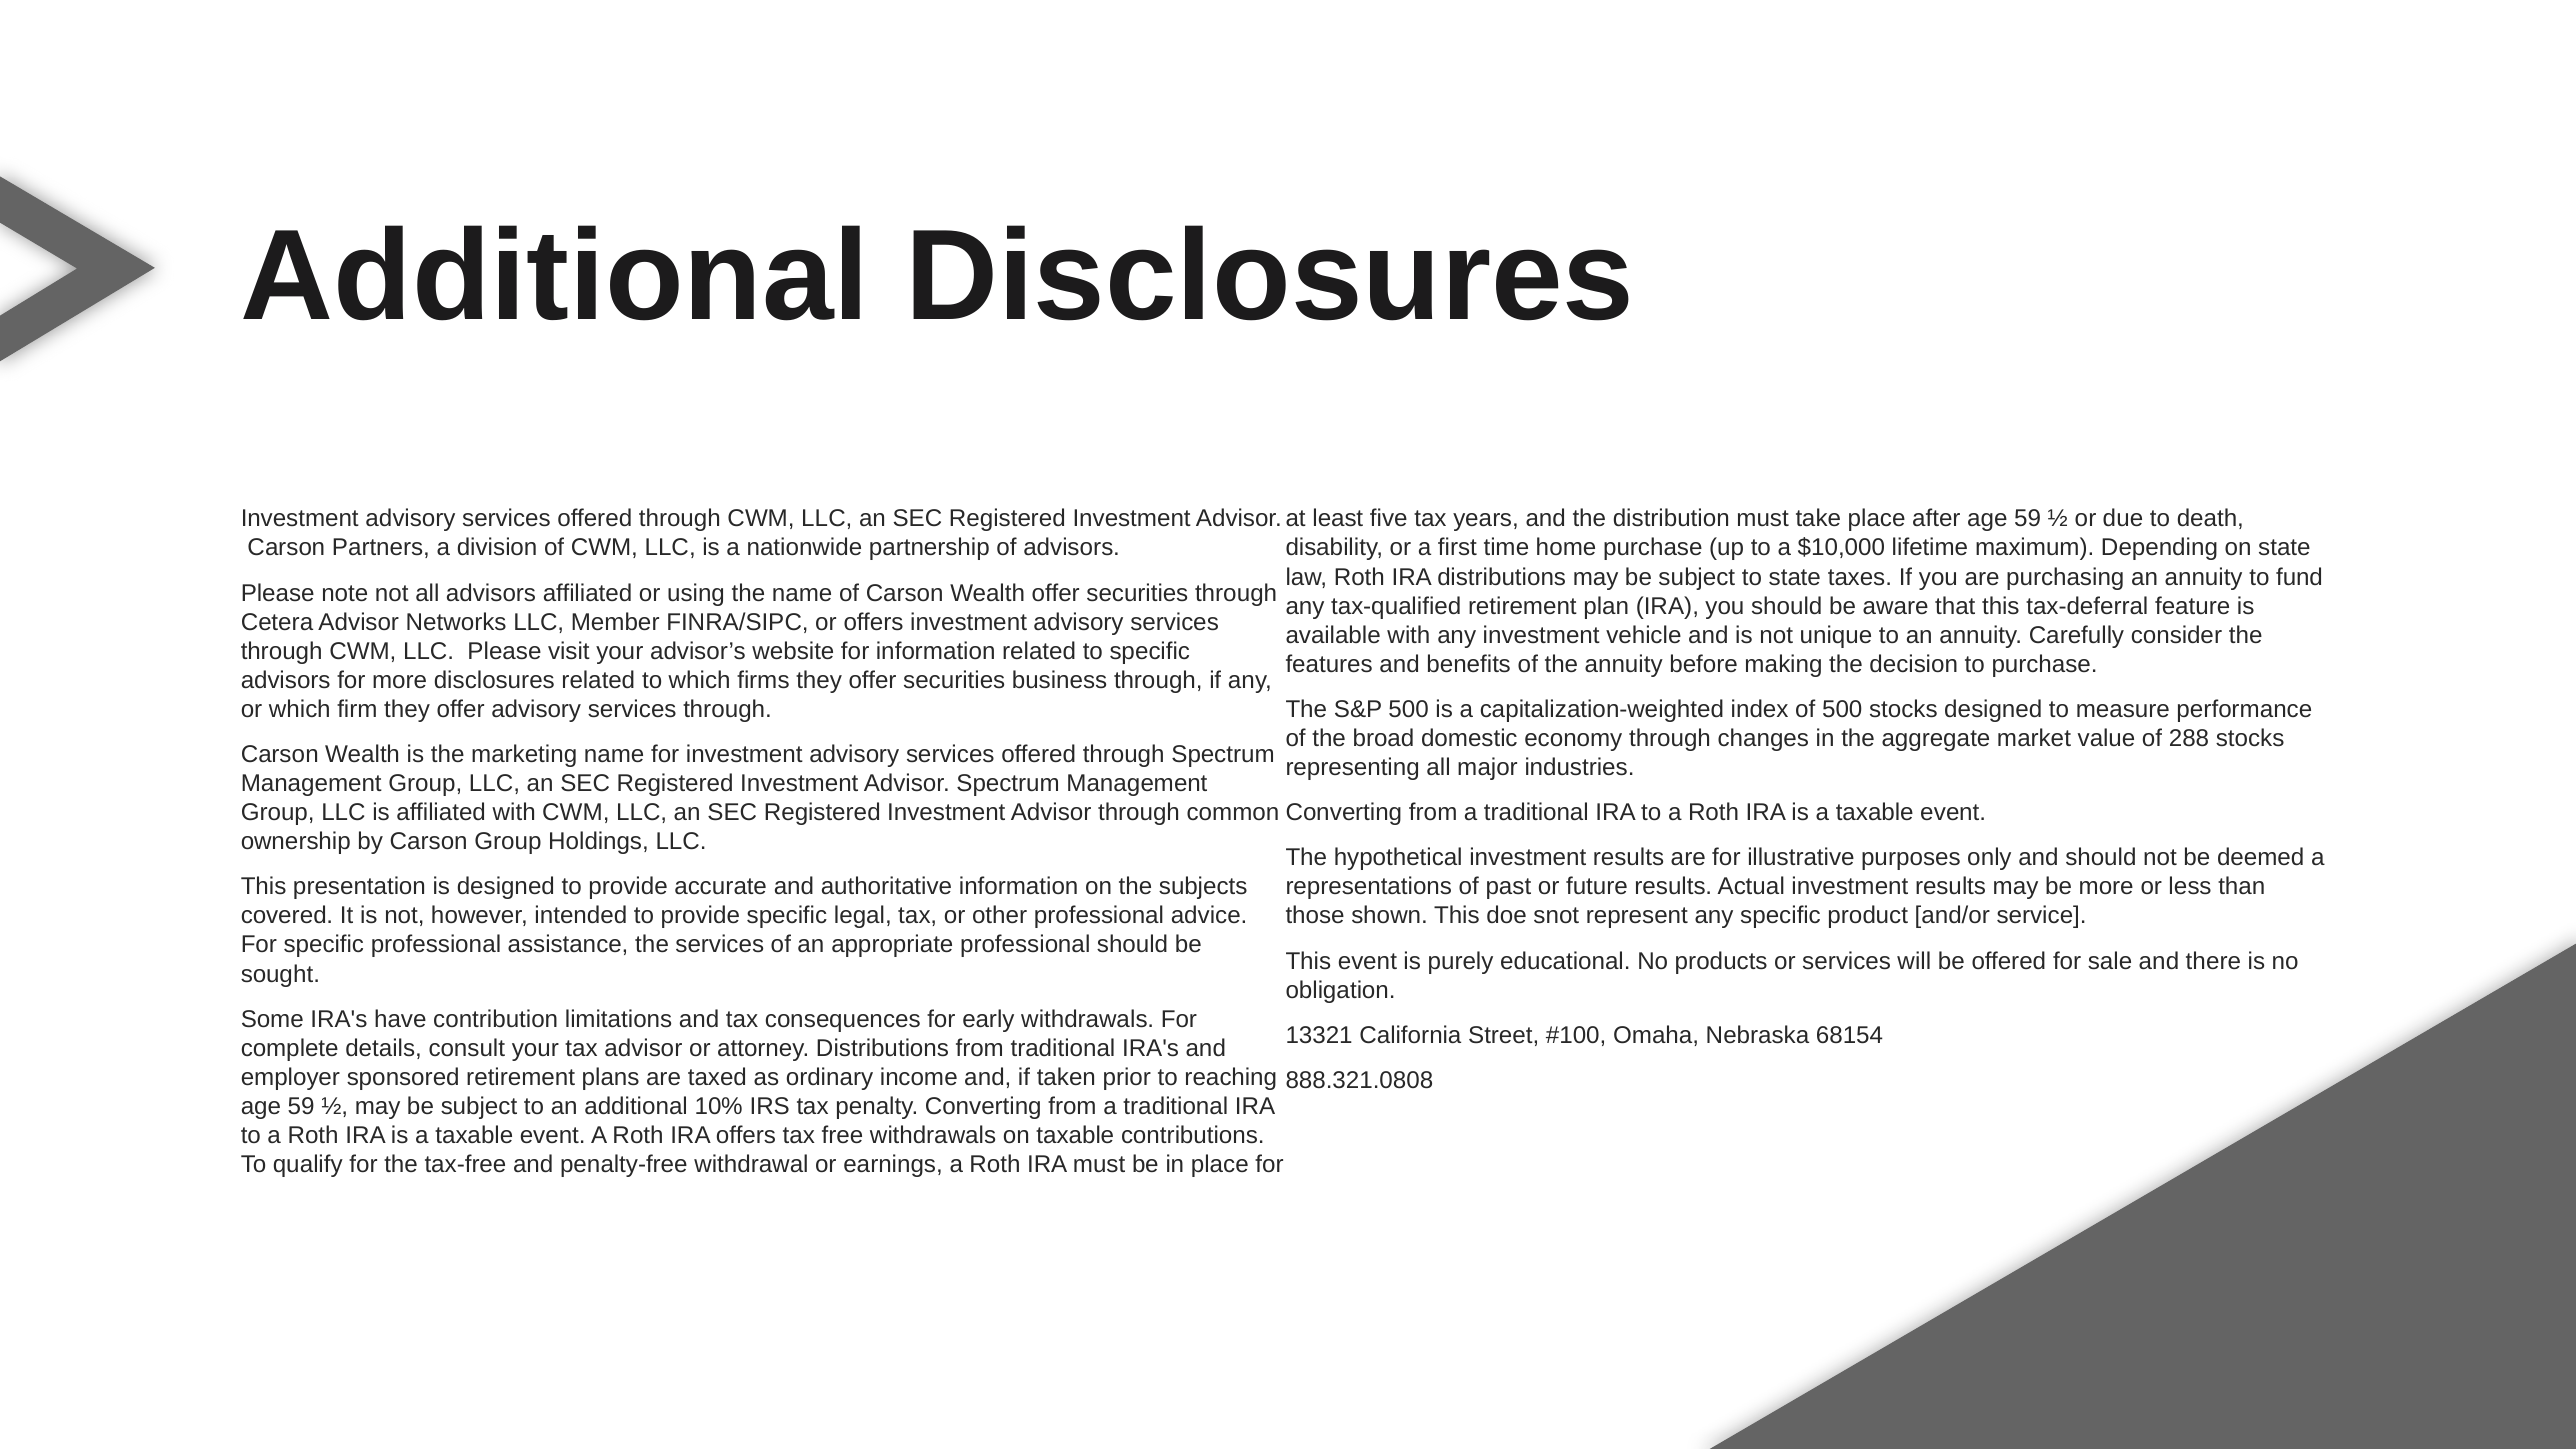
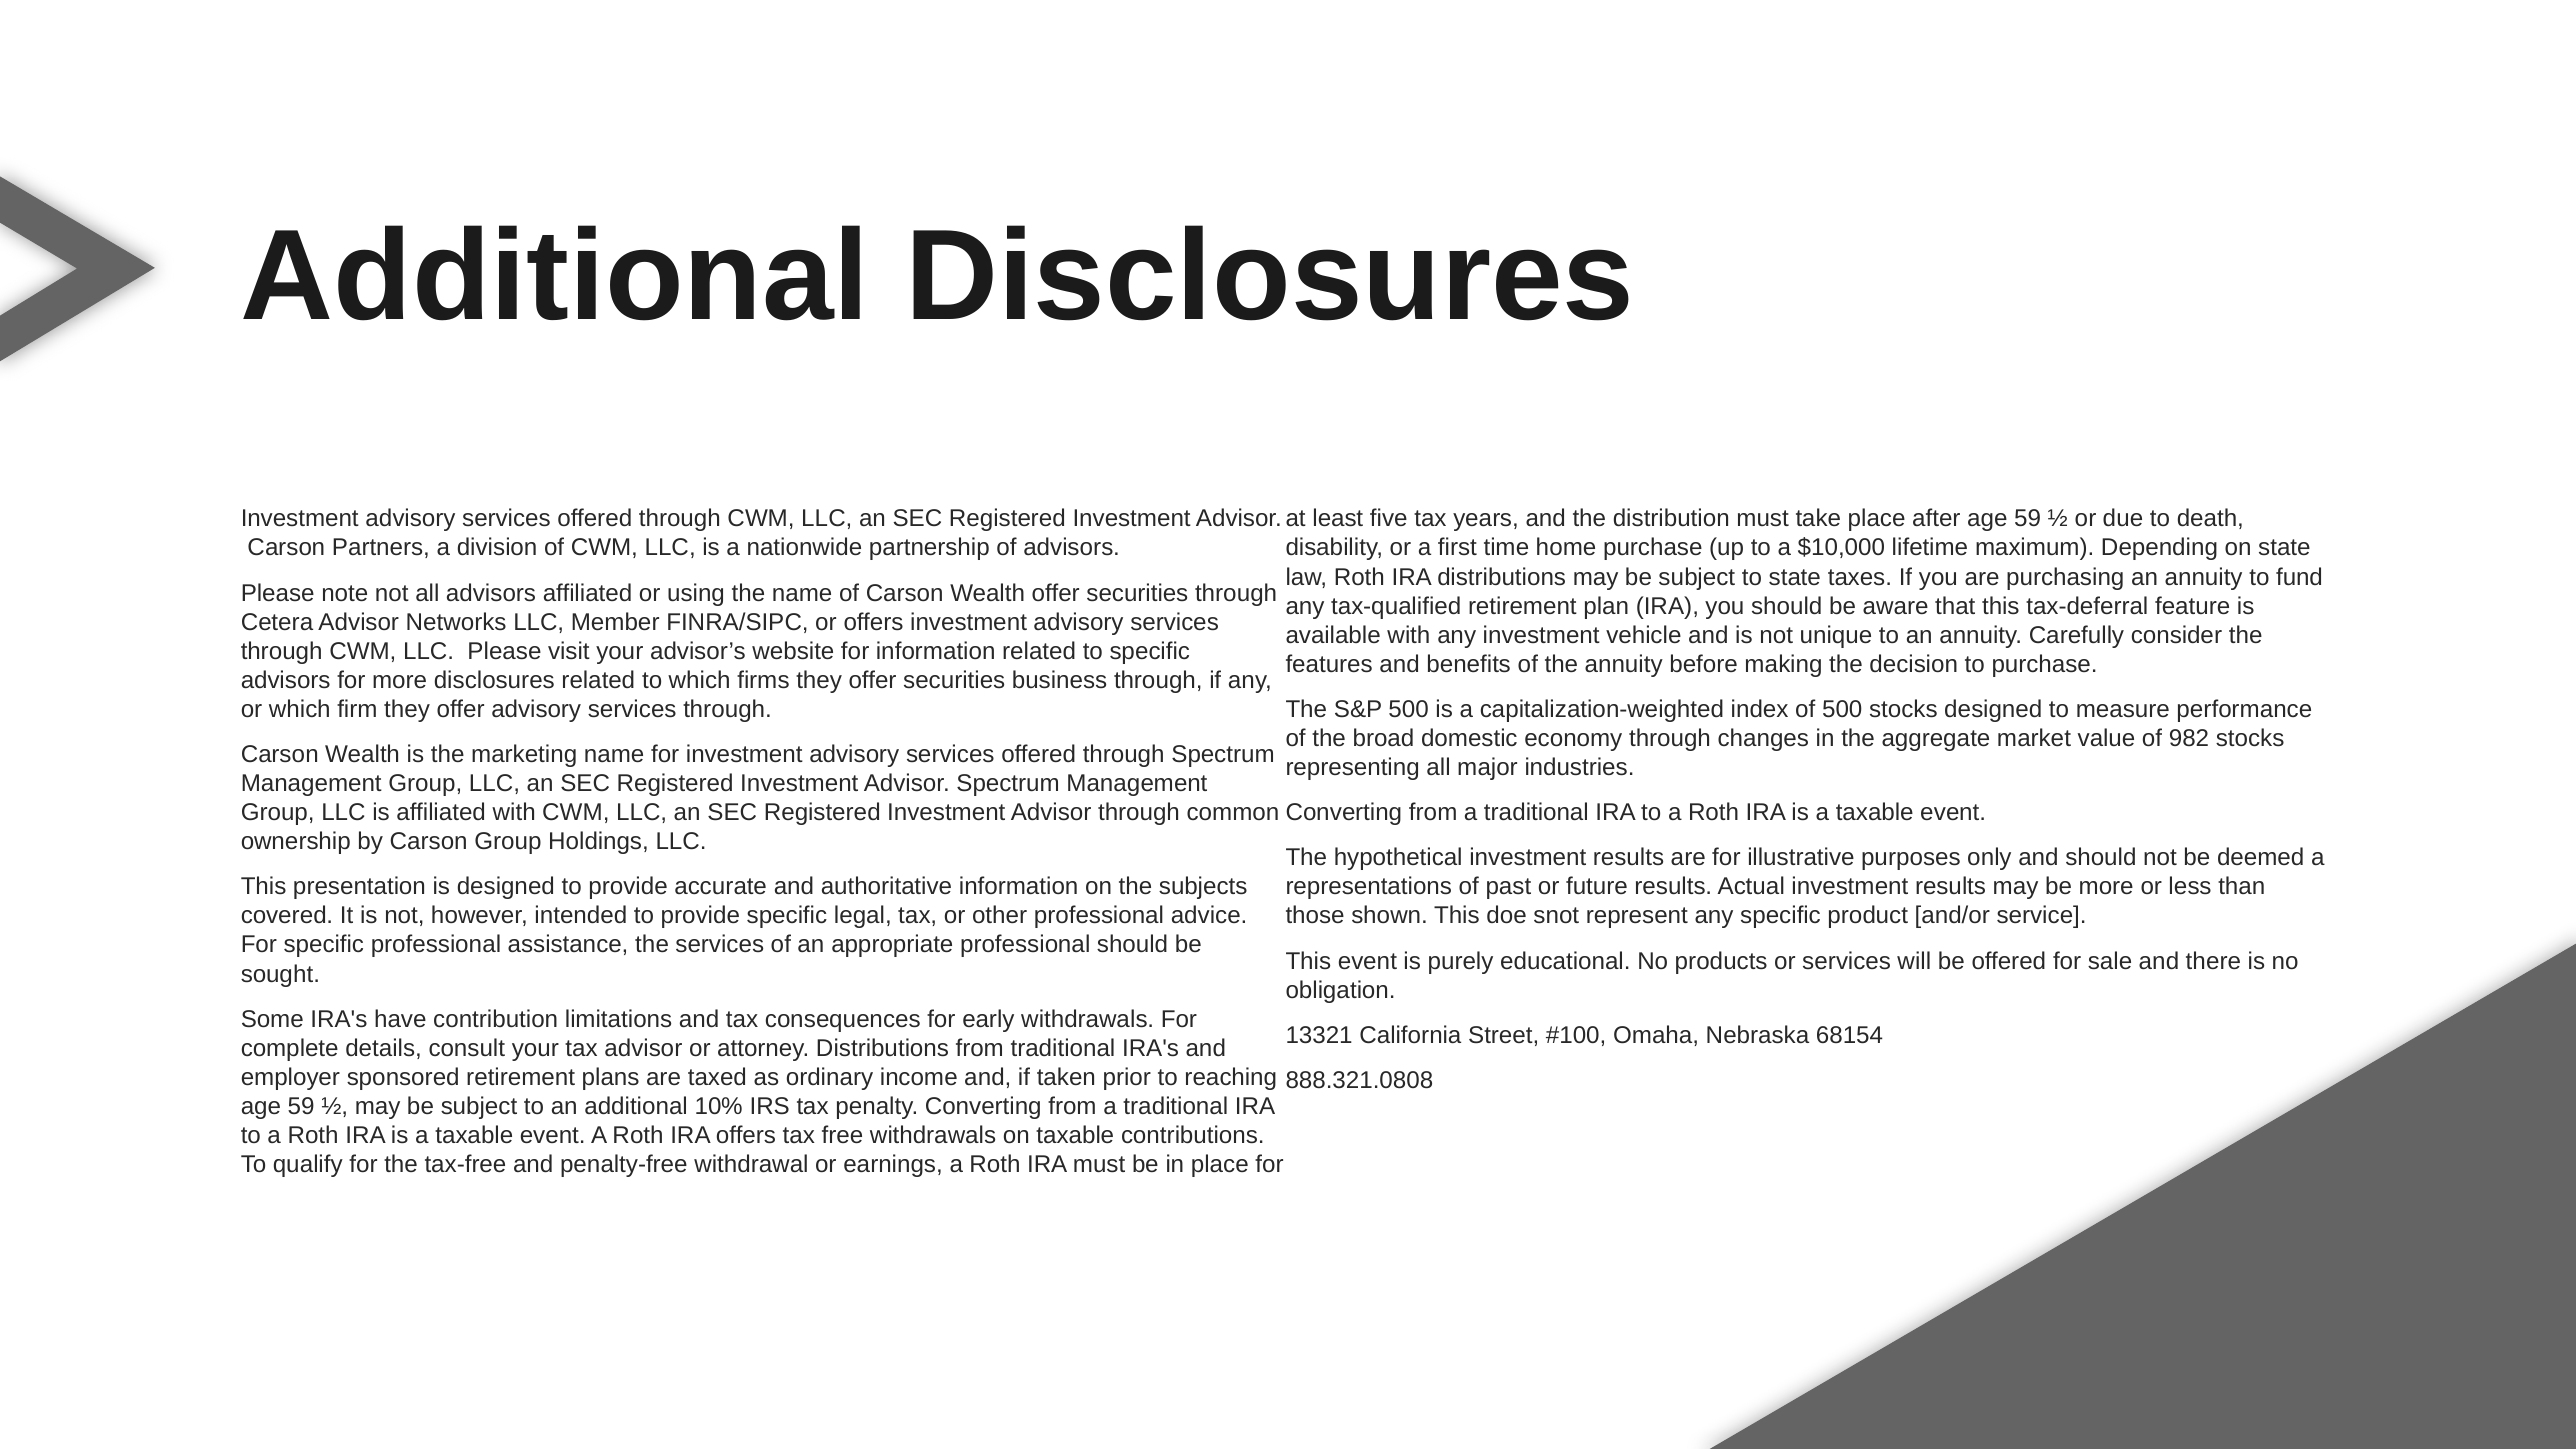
288: 288 -> 982 (2189, 738)
